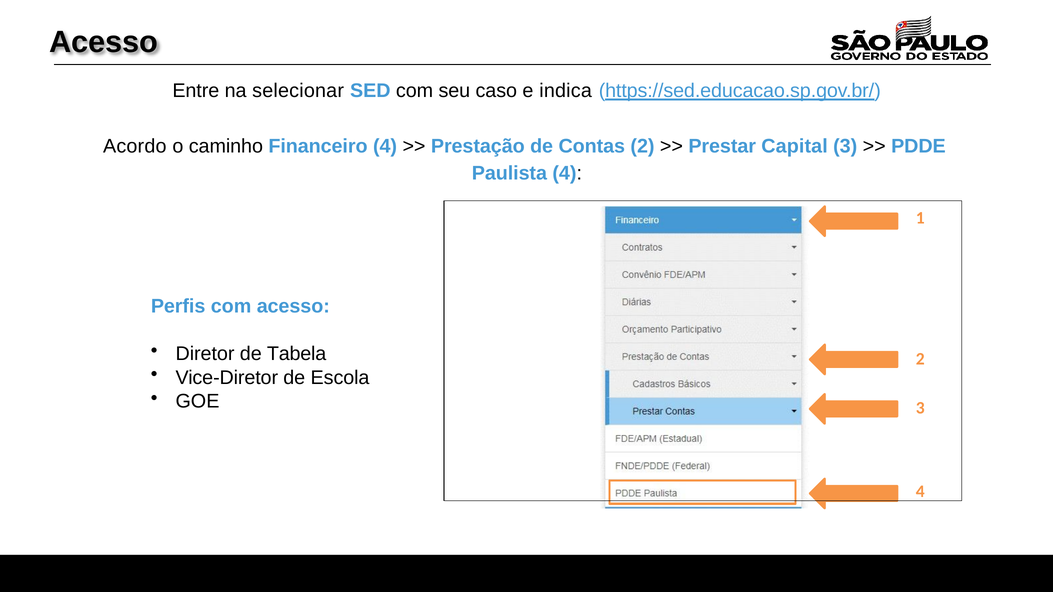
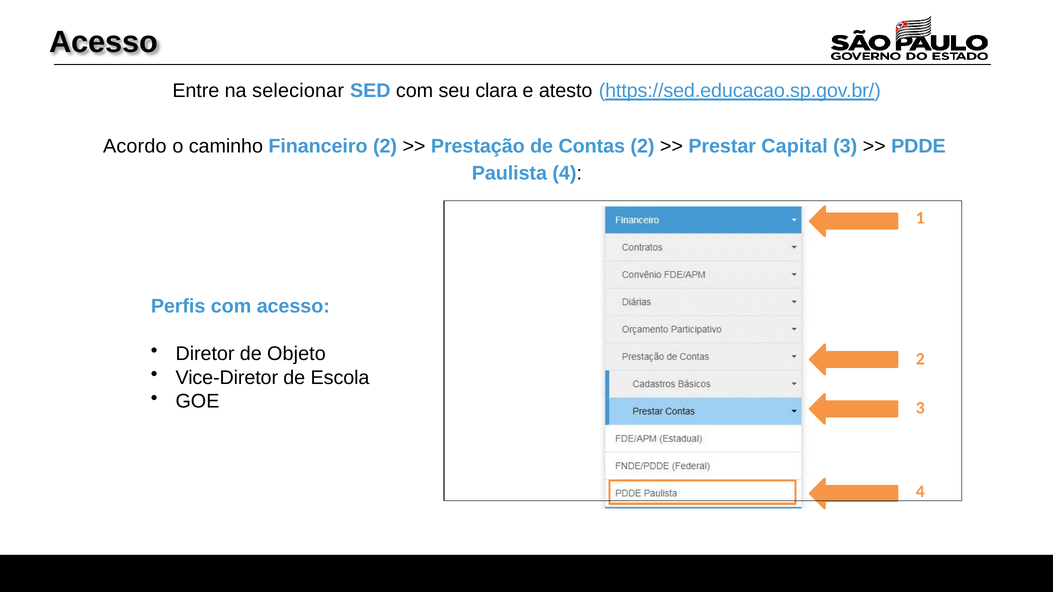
caso: caso -> clara (496, 91)
indica: indica -> atesto (566, 91)
Financeiro 4: 4 -> 2 (385, 146)
Tabela: Tabela -> Objeto (296, 354)
